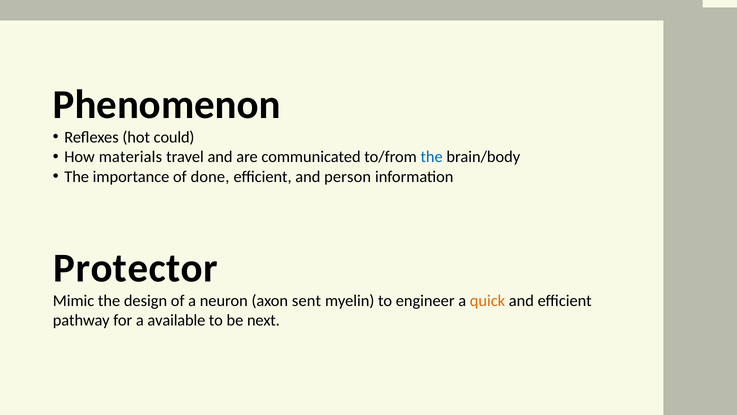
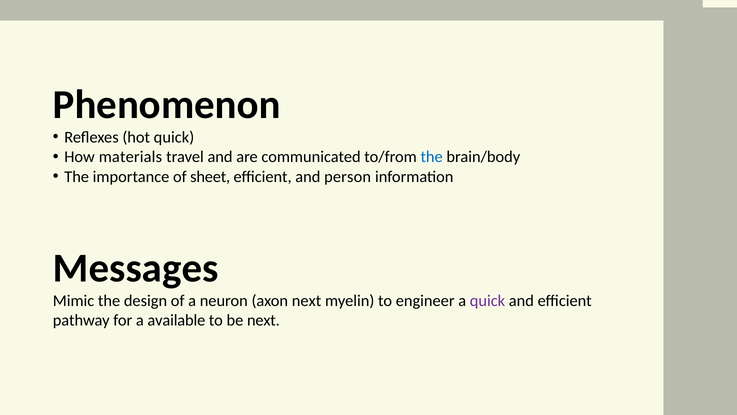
hot could: could -> quick (174, 137)
done: done -> sheet (210, 176)
Protector: Protector -> Messages (136, 268)
axon sent: sent -> next (307, 301)
quick colour: orange -> purple (488, 301)
